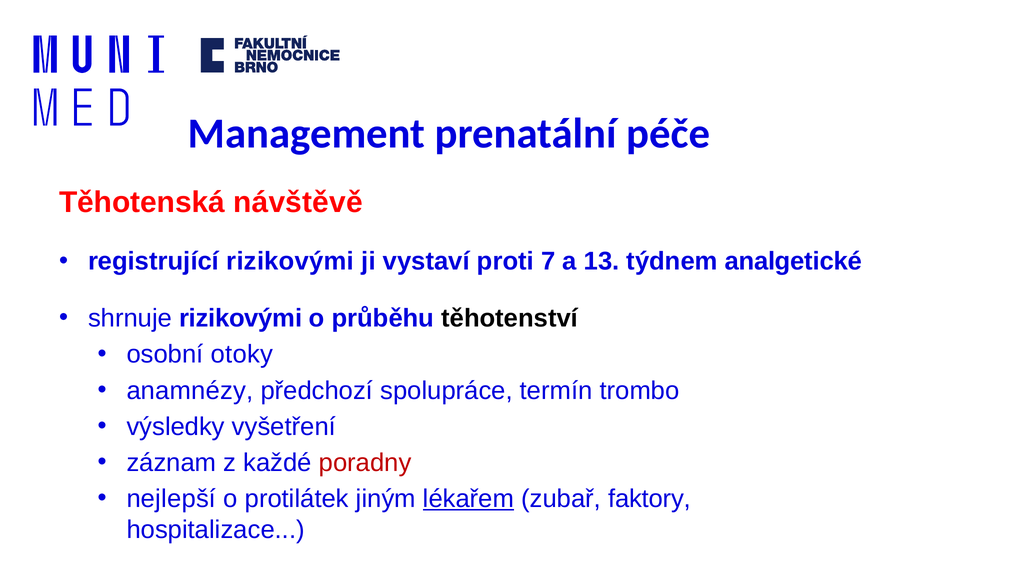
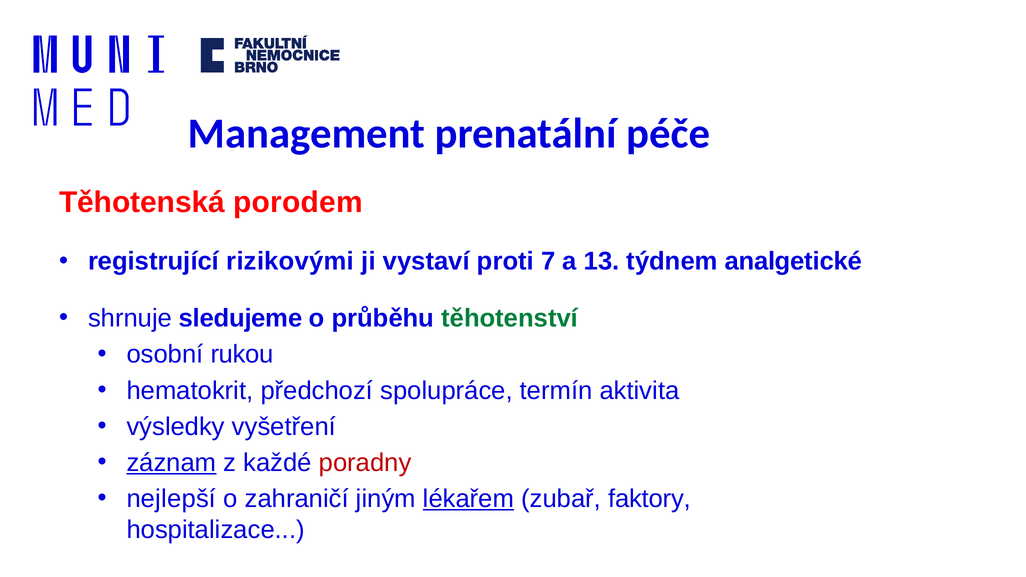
návštěvě: návštěvě -> porodem (298, 202)
shrnuje rizikovými: rizikovými -> sledujeme (241, 318)
těhotenství colour: black -> green (510, 318)
otoky: otoky -> rukou (242, 355)
anamnézy: anamnézy -> hematokrit (190, 391)
trombo: trombo -> aktivita (639, 391)
záznam underline: none -> present (171, 463)
protilátek: protilátek -> zahraničí (297, 499)
